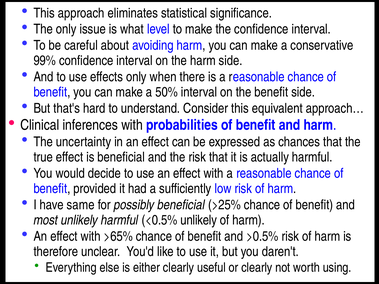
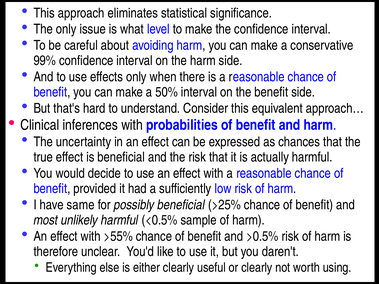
<0.5% unlikely: unlikely -> sample (199, 220)
>65%: >65% -> >55% (118, 237)
